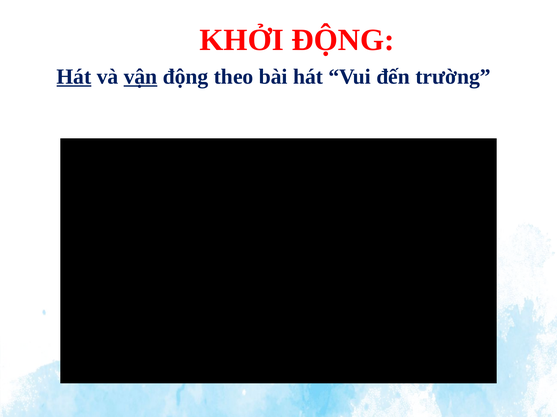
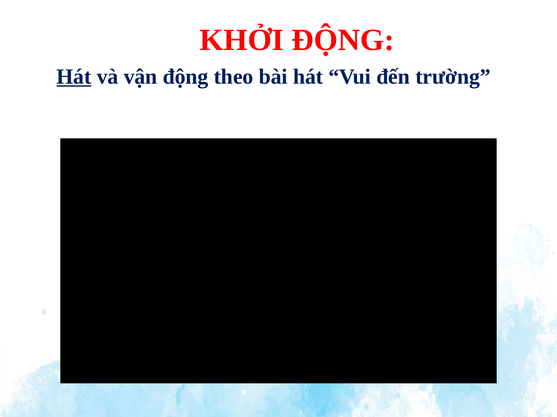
vận underline: present -> none (141, 77)
